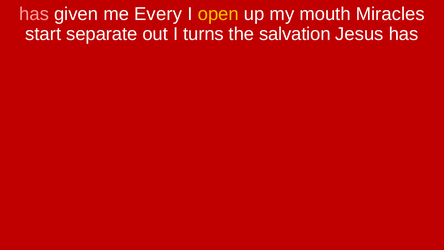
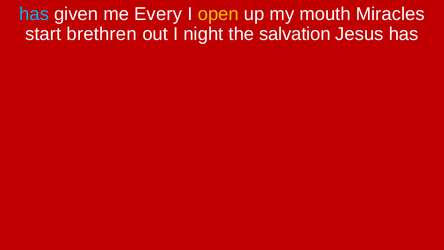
has colour: pink -> light blue (34, 14)
separate: separate -> brethren (102, 34)
turns: turns -> night (203, 34)
